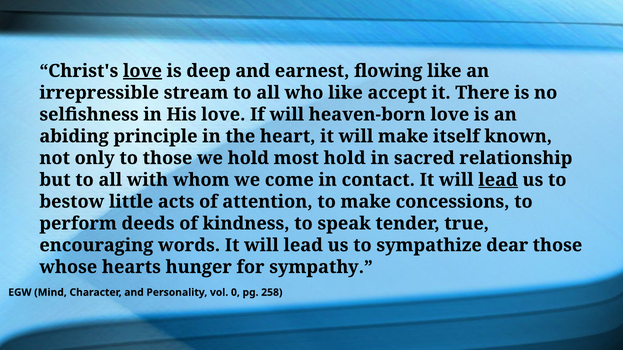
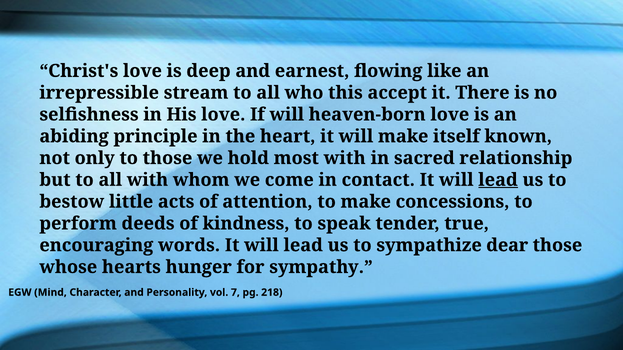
love underline: present -> none (142, 71)
who like: like -> this (345, 93)
most hold: hold -> with (345, 158)
0: 0 -> 7 (235, 293)
258: 258 -> 218 (272, 293)
